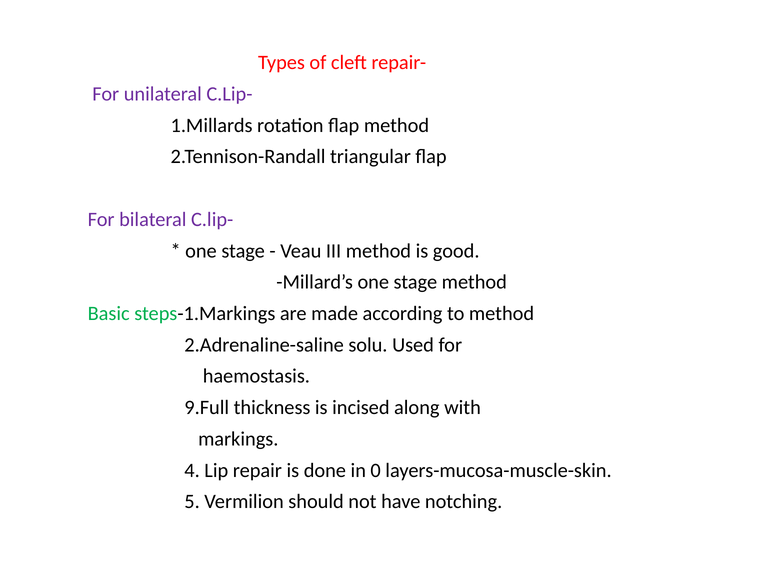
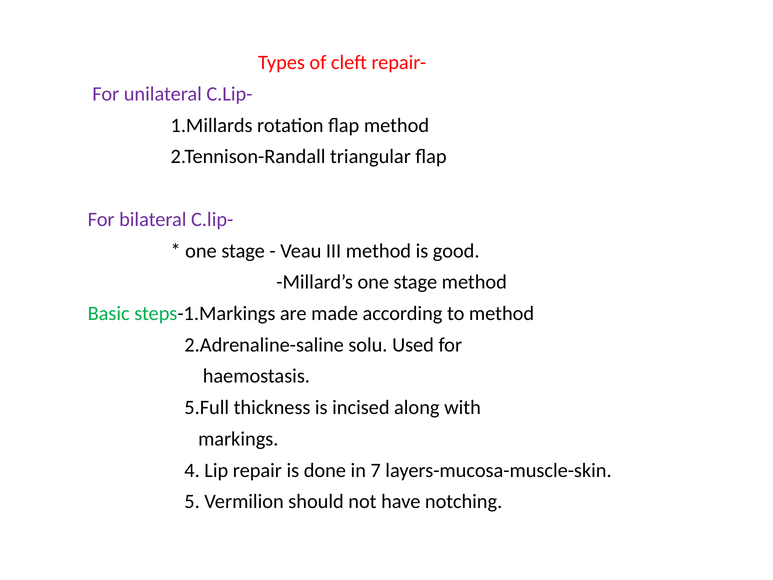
9.Full: 9.Full -> 5.Full (207, 407)
0: 0 -> 7 (376, 470)
